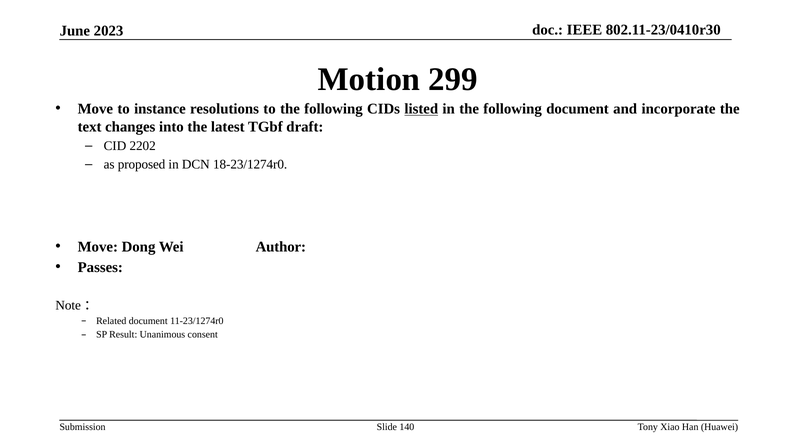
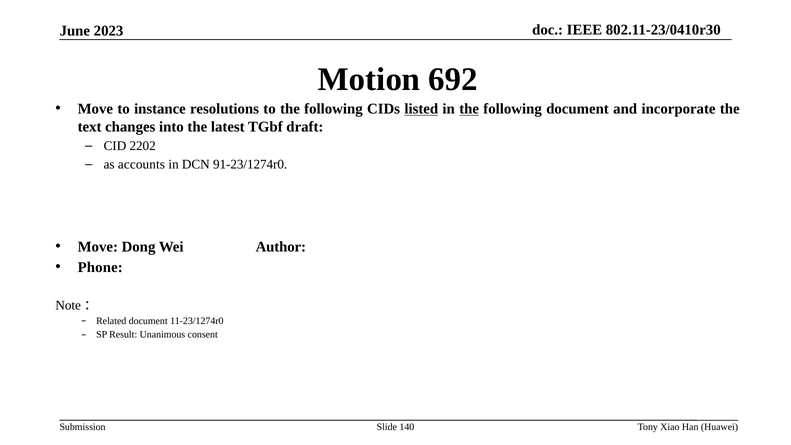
299: 299 -> 692 (453, 79)
the underline: none -> present (469, 109)
proposed: proposed -> accounts (141, 164)
18-23/1274r0: 18-23/1274r0 -> 91-23/1274r0 (250, 164)
Passes: Passes -> Phone (100, 267)
